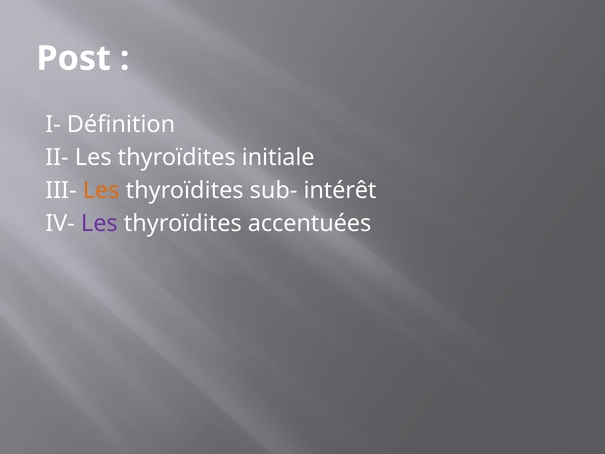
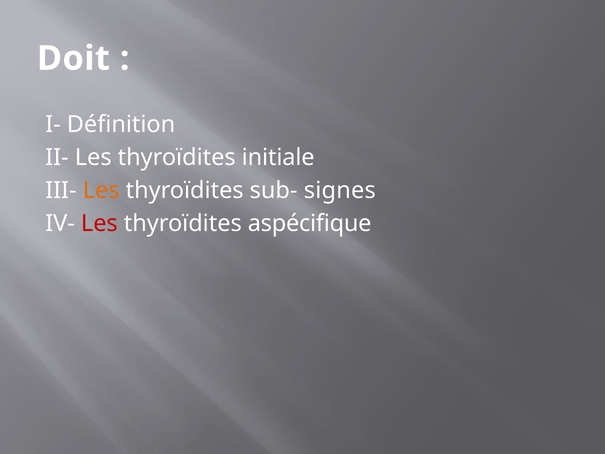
Post: Post -> Doit (73, 58)
intérêt: intérêt -> signes (340, 191)
Les colour: purple -> red (99, 224)
accentuées: accentuées -> aspécifique (310, 224)
